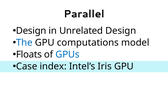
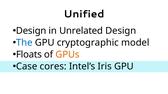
Parallel: Parallel -> Unified (84, 14)
computations: computations -> cryptographic (88, 43)
GPUs colour: blue -> orange (68, 55)
index: index -> cores (53, 67)
